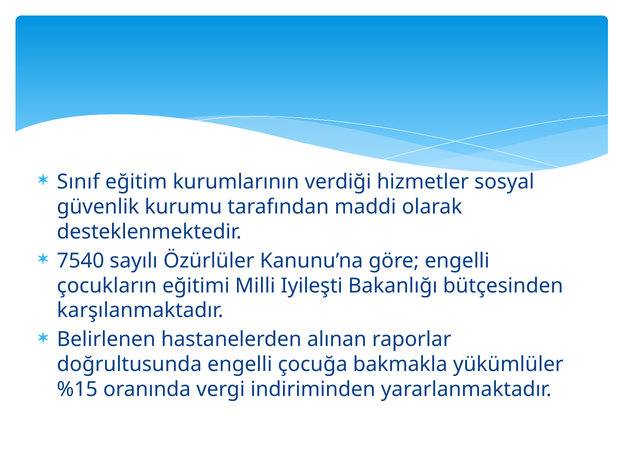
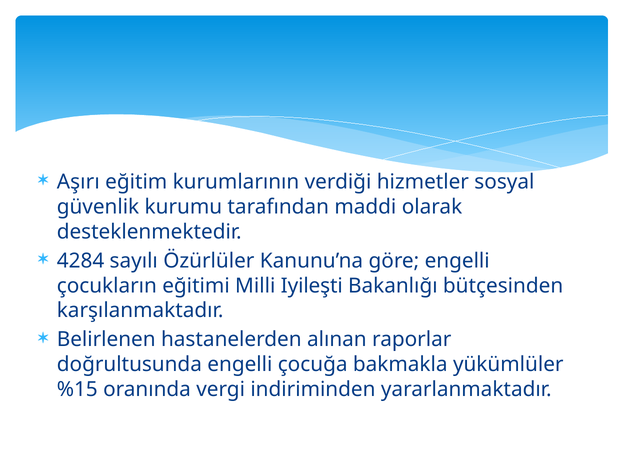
Sınıf: Sınıf -> Aşırı (78, 182)
7540: 7540 -> 4284 (81, 261)
